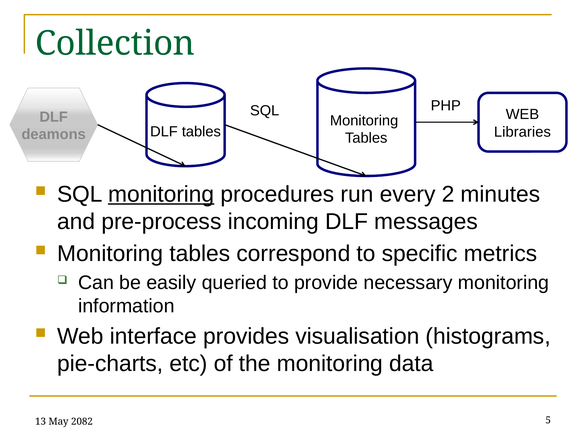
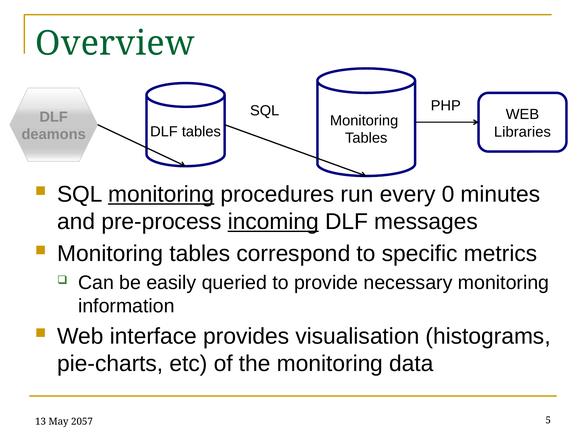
Collection: Collection -> Overview (115, 44)
2: 2 -> 0 (448, 194)
incoming underline: none -> present (273, 221)
2082: 2082 -> 2057 (82, 421)
